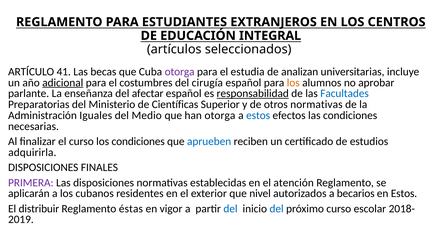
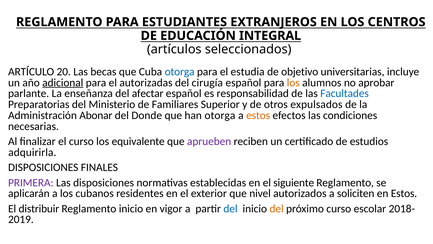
41: 41 -> 20 (64, 72)
otorga colour: purple -> blue (180, 72)
analizan: analizan -> objetivo (300, 72)
costumbres: costumbres -> autorizadas (146, 82)
responsabilidad underline: present -> none (253, 93)
Científicas: Científicas -> Familiares (175, 104)
otros normativas: normativas -> expulsados (316, 104)
Iguales: Iguales -> Abonar (96, 115)
Medio: Medio -> Donde (147, 115)
estos colour: blue -> orange (258, 115)
los condiciones: condiciones -> equivalente (138, 141)
aprueben colour: blue -> purple (209, 141)
atención: atención -> siguiente (294, 182)
becarios: becarios -> soliciten (356, 193)
Reglamento éstas: éstas -> inicio (131, 208)
del colour: blue -> orange (277, 208)
